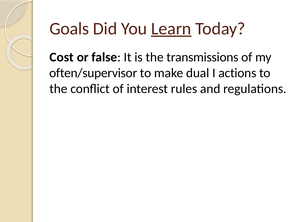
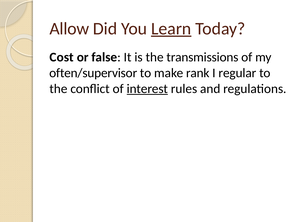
Goals: Goals -> Allow (69, 29)
dual: dual -> rank (198, 73)
actions: actions -> regular (237, 73)
interest underline: none -> present (147, 89)
